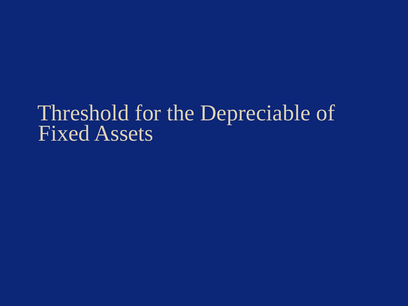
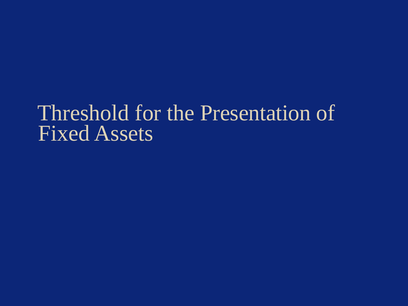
Depreciable: Depreciable -> Presentation (255, 113)
